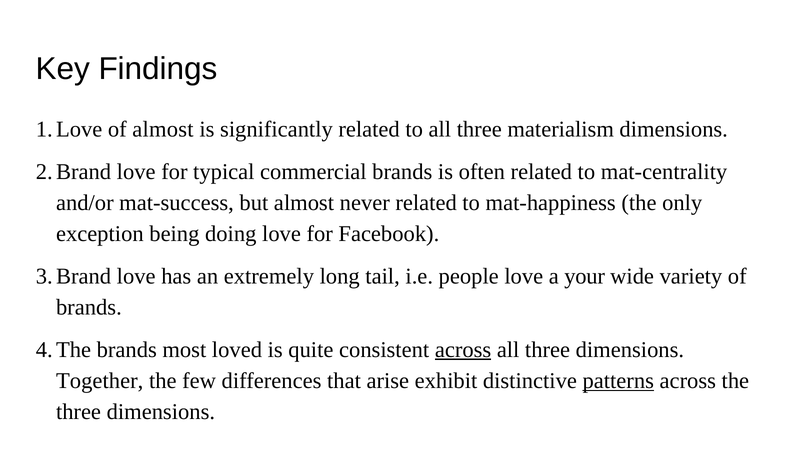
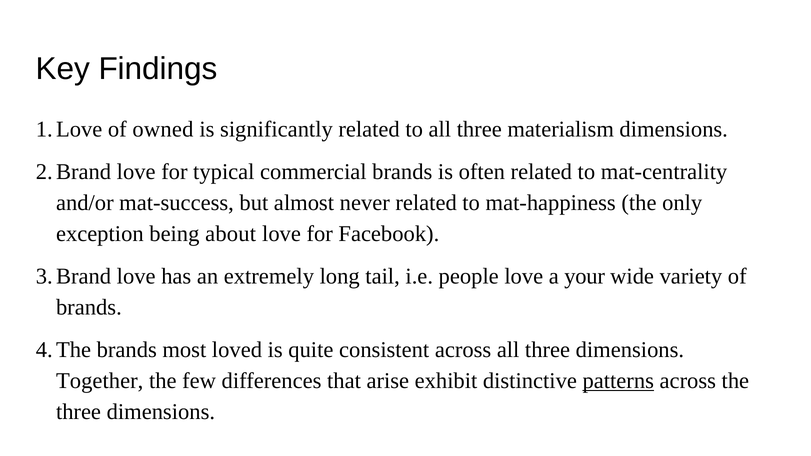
of almost: almost -> owned (163, 129)
doing: doing -> about (231, 234)
across underline: present -> none (463, 350)
